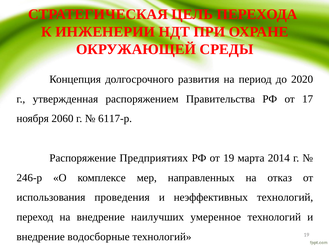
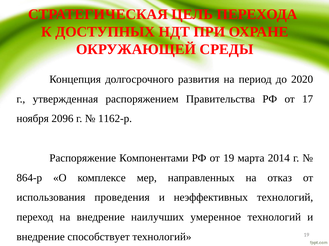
ИНЖЕНЕРИИ: ИНЖЕНЕРИИ -> ДОСТУПНЫХ (105, 32)
2060: 2060 -> 2096 (62, 119)
6117-р: 6117-р -> 1162-р (115, 119)
Предприятиях: Предприятиях -> Компонентами (154, 158)
246-р: 246-р -> 864-р (29, 178)
водосборные: водосборные -> способствует (99, 237)
